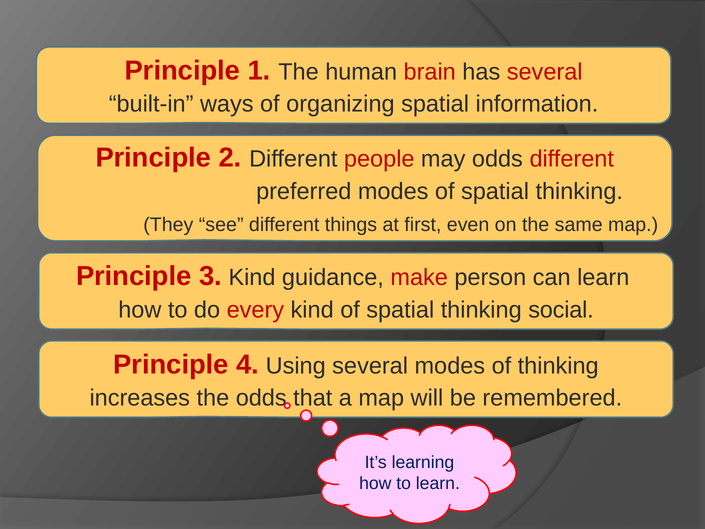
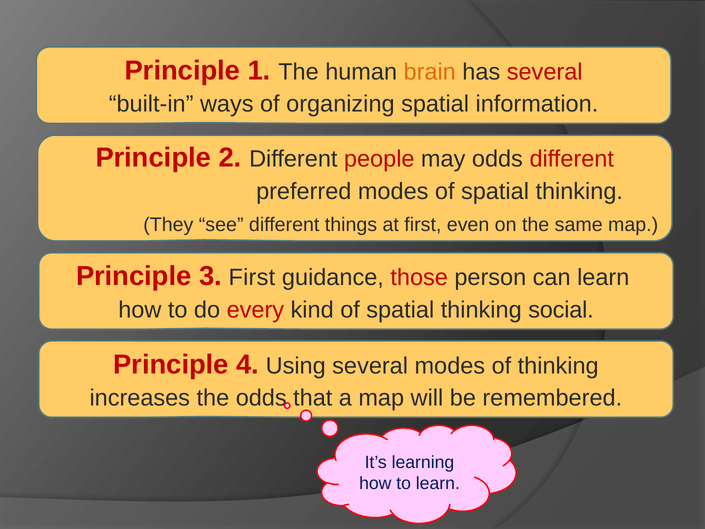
brain colour: red -> orange (430, 72)
3 Kind: Kind -> First (252, 278)
make: make -> those (419, 278)
